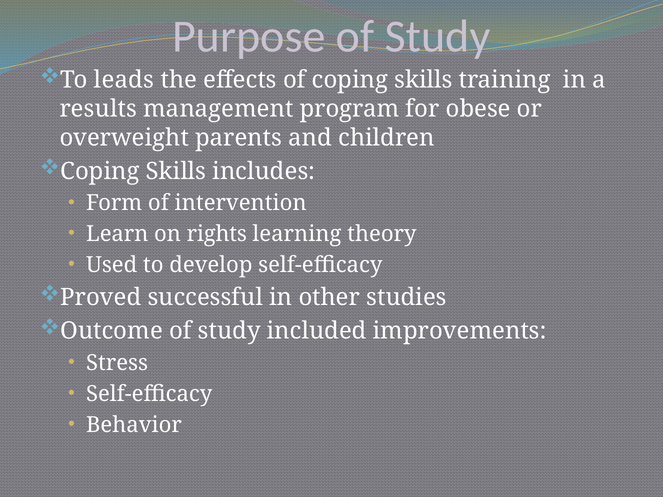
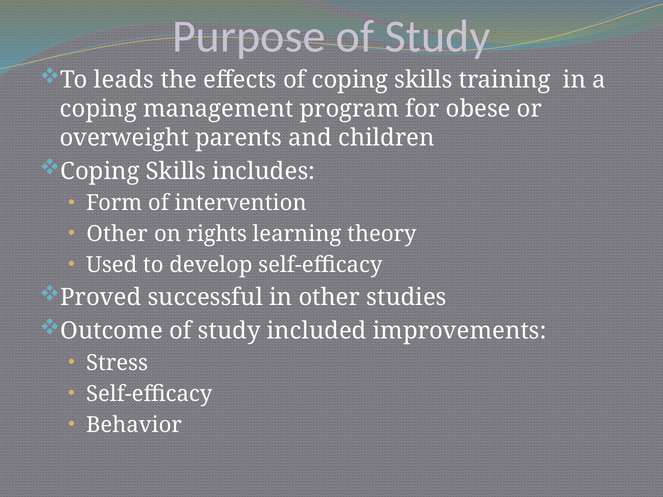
results: results -> coping (98, 109)
Learn: Learn -> Other (117, 234)
